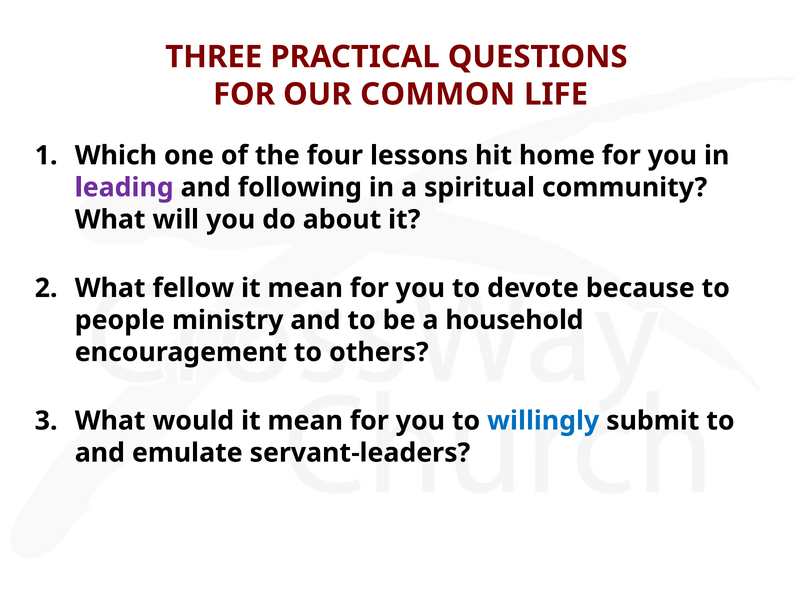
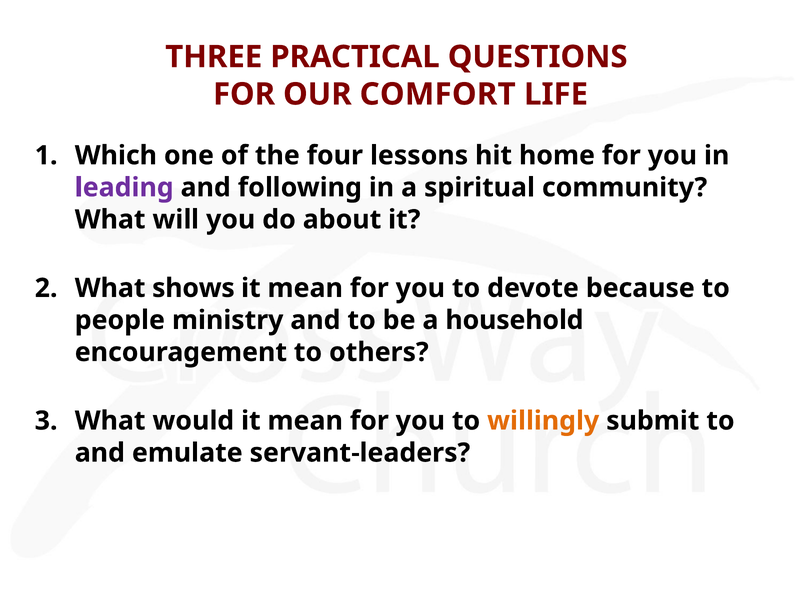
COMMON: COMMON -> COMFORT (438, 94)
fellow: fellow -> shows (193, 288)
willingly colour: blue -> orange (543, 421)
